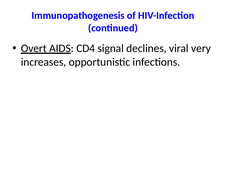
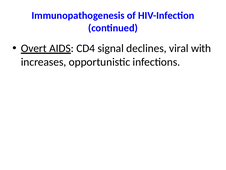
very: very -> with (201, 48)
